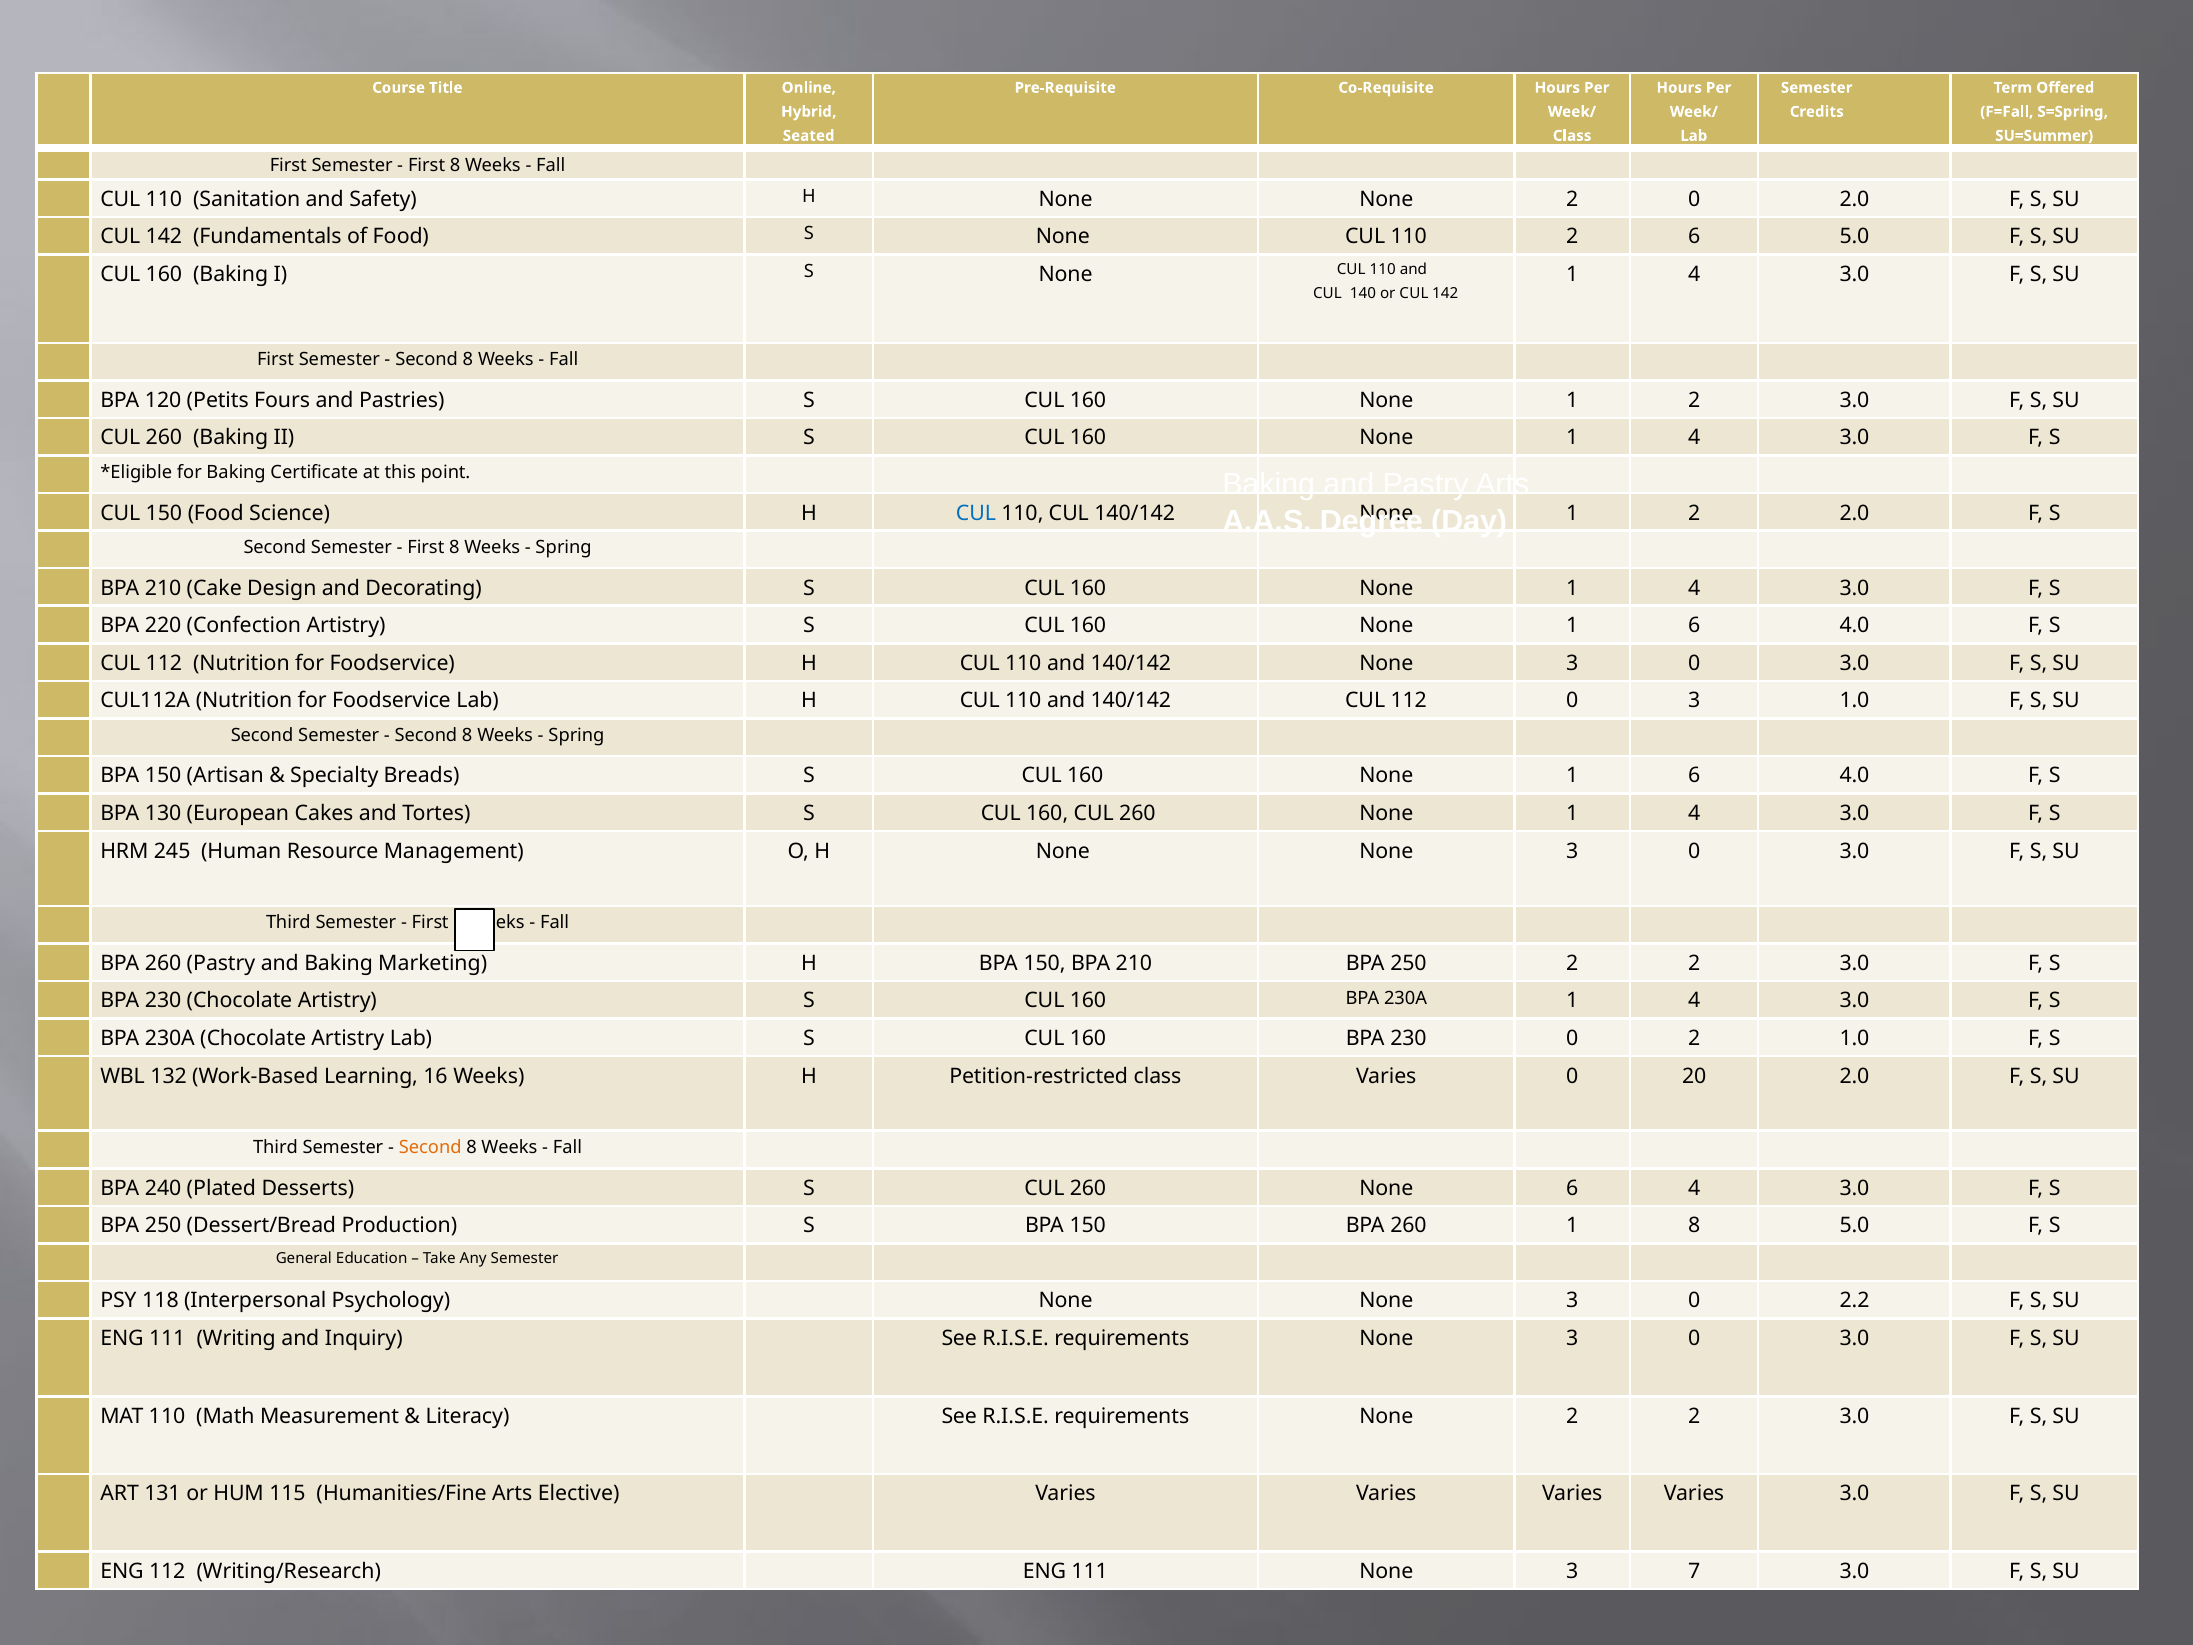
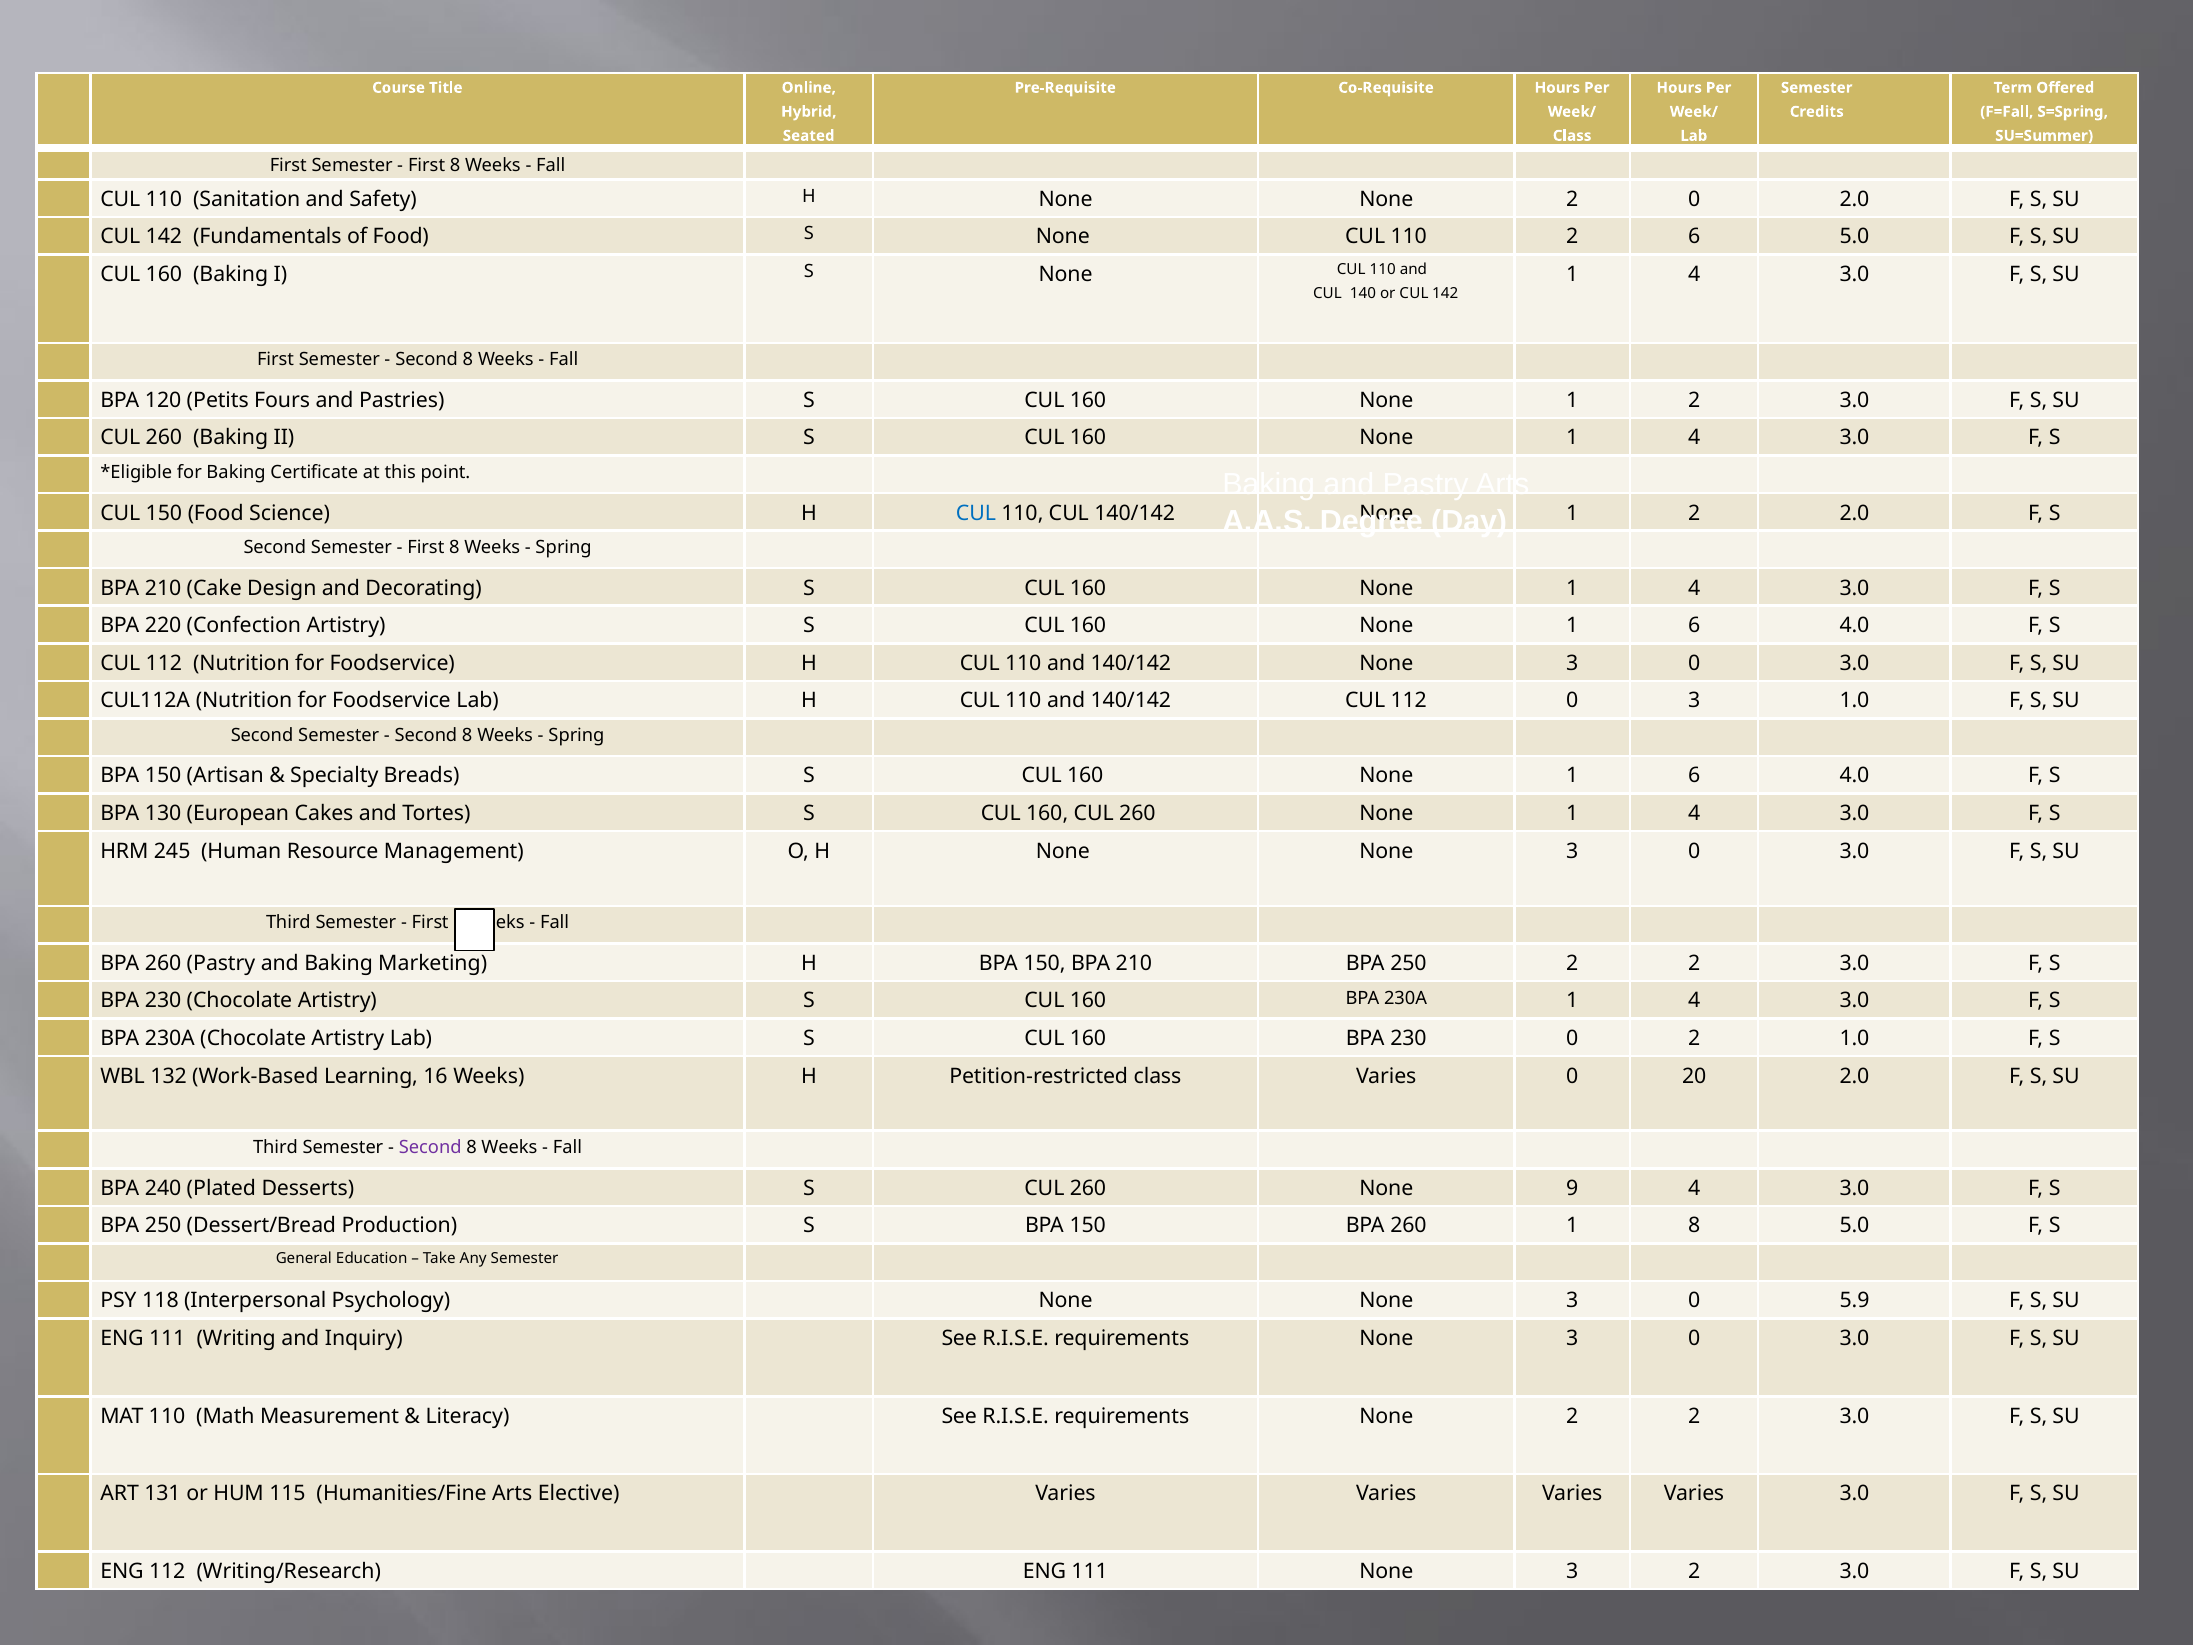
Second colour: orange -> purple (430, 1148)
None 6: 6 -> 9 (1572, 1188)
2.2: 2.2 -> 5.9 (1855, 1301)
3 7: 7 -> 2 (1694, 1571)
